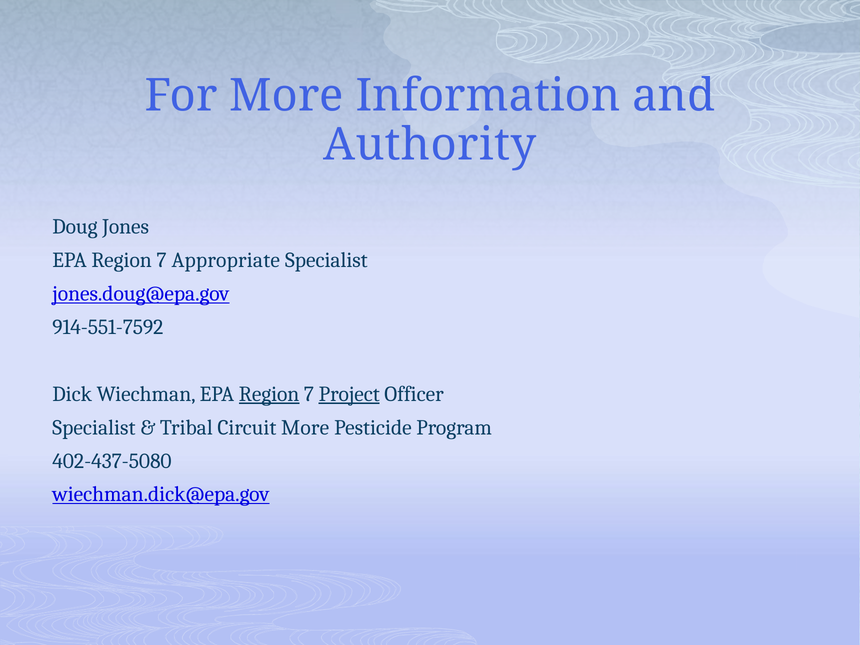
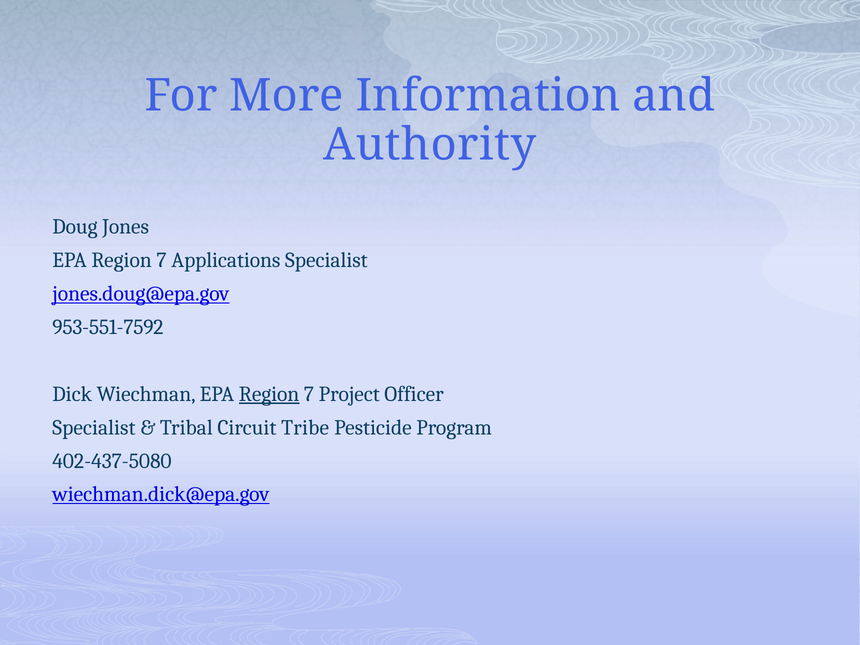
Appropriate: Appropriate -> Applications (226, 260)
914-551-7592: 914-551-7592 -> 953-551-7592 (108, 327)
Project underline: present -> none (349, 394)
Circuit More: More -> Tribe (305, 427)
